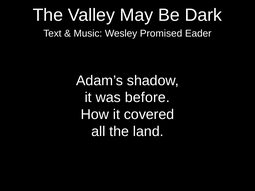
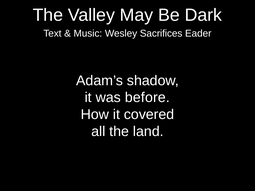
Promised: Promised -> Sacrifices (161, 34)
